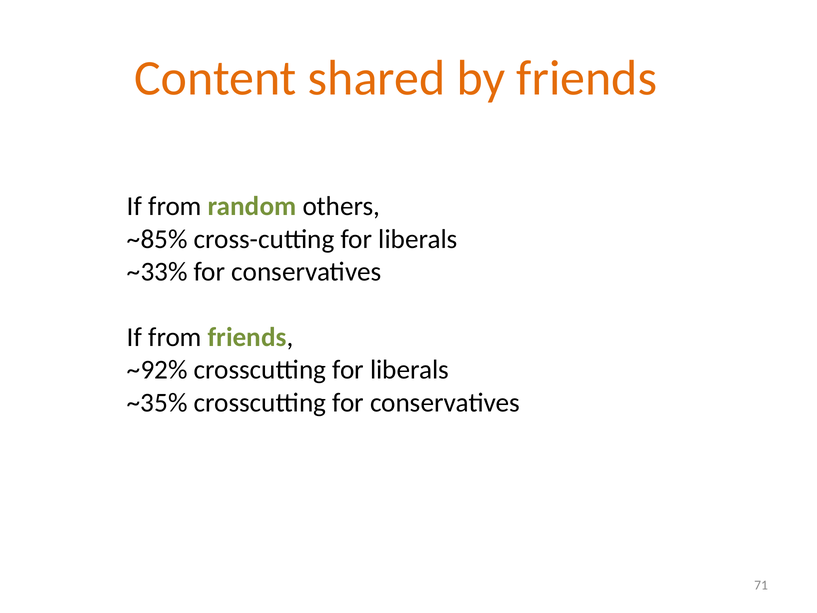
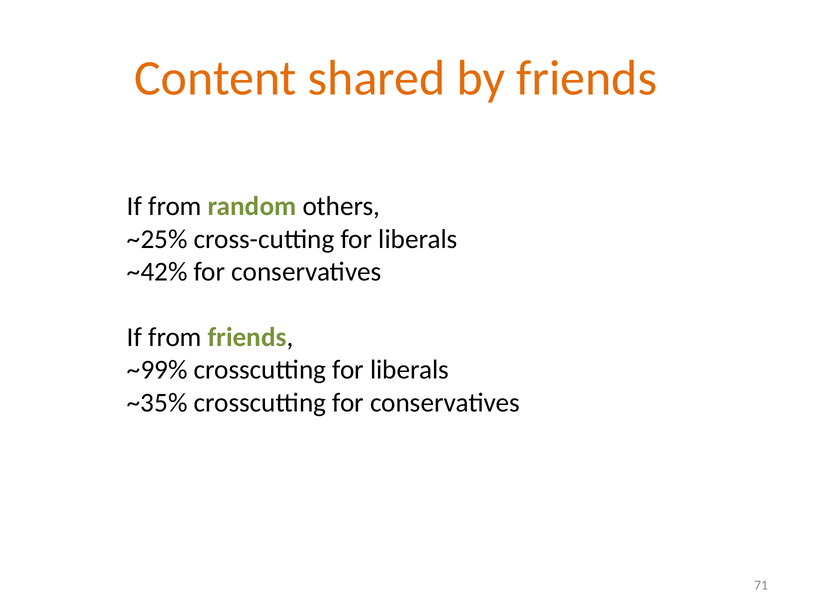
~85%: ~85% -> ~25% (157, 239)
~33%: ~33% -> ~42% (157, 272)
~92%: ~92% -> ~99% (157, 370)
